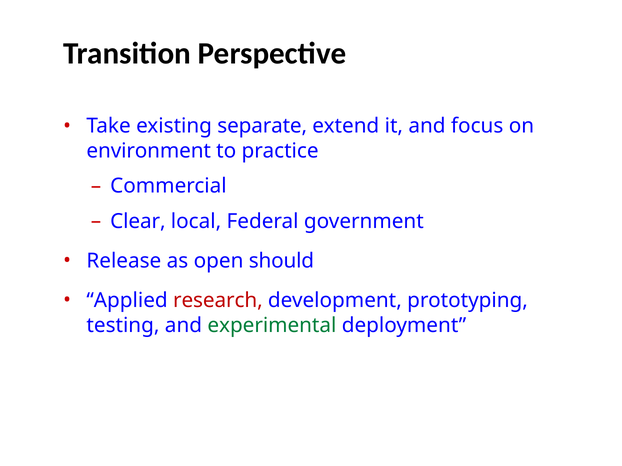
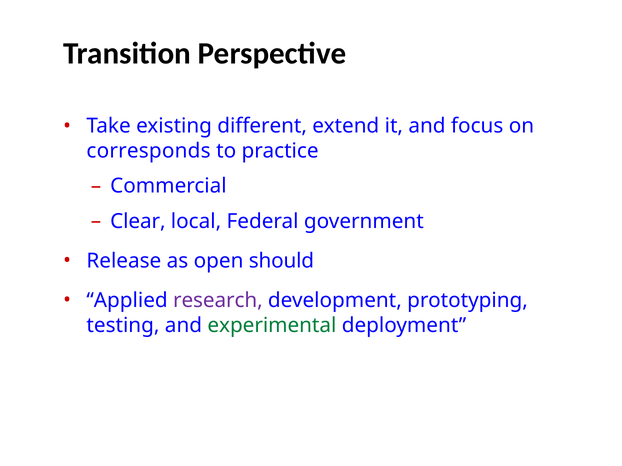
separate: separate -> different (262, 126)
environment: environment -> corresponds (149, 151)
research colour: red -> purple (218, 301)
